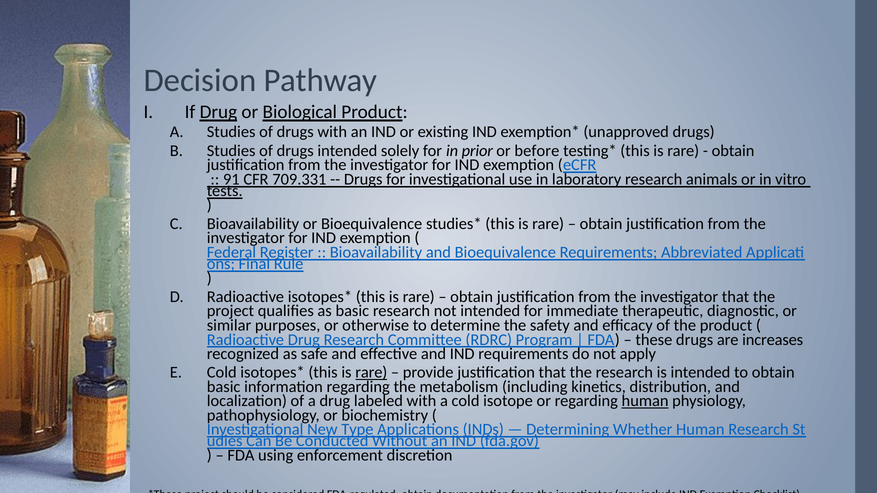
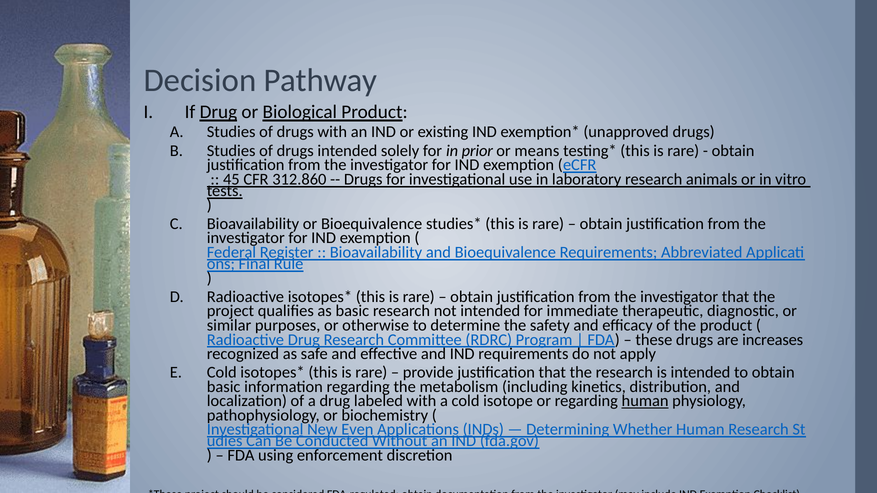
before: before -> means (537, 151)
91: 91 -> 45 (231, 180)
709.331: 709.331 -> 312.860 (299, 180)
rare underline: present -> none (371, 373)
Type: Type -> Even (357, 430)
